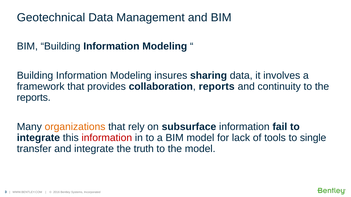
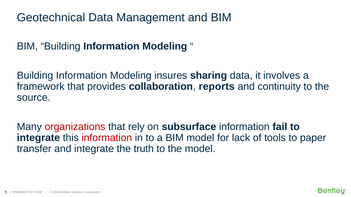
reports: reports -> source (34, 98)
organizations colour: orange -> red (75, 127)
single: single -> paper (313, 138)
